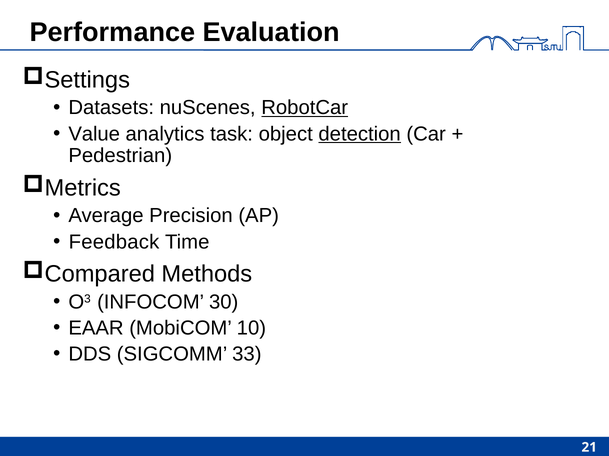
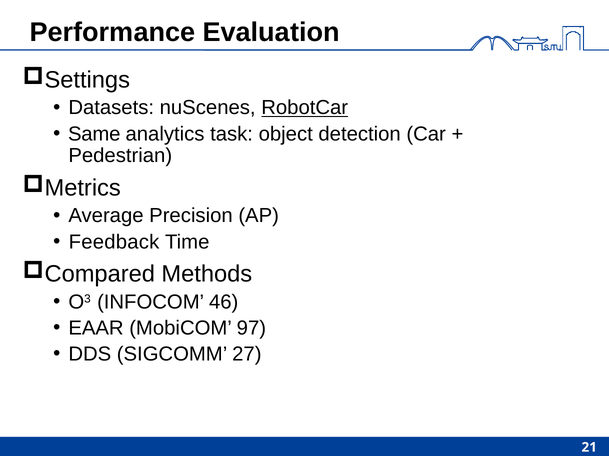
Value: Value -> Same (94, 134)
detection underline: present -> none (360, 134)
30: 30 -> 46 (224, 302)
10: 10 -> 97 (251, 329)
33: 33 -> 27 (247, 355)
